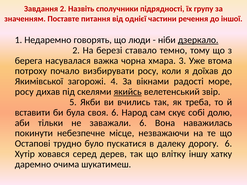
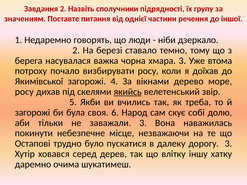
дзеркало underline: present -> none (198, 40)
радості: радості -> дерево (189, 82)
вставити: вставити -> загорожі (32, 113)
заважали 6: 6 -> 3 (143, 123)
дорогу 6: 6 -> 3 (228, 144)
